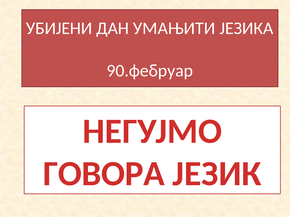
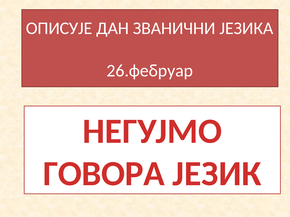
УБИЈЕНИ: УБИЈЕНИ -> ОПИСУЈЕ (59, 28)
УМАЊИТИ: УМАЊИТИ -> ЗВАНИЧНИ (174, 28)
90.фебруар: 90.фебруар -> 26.фебруар (150, 71)
